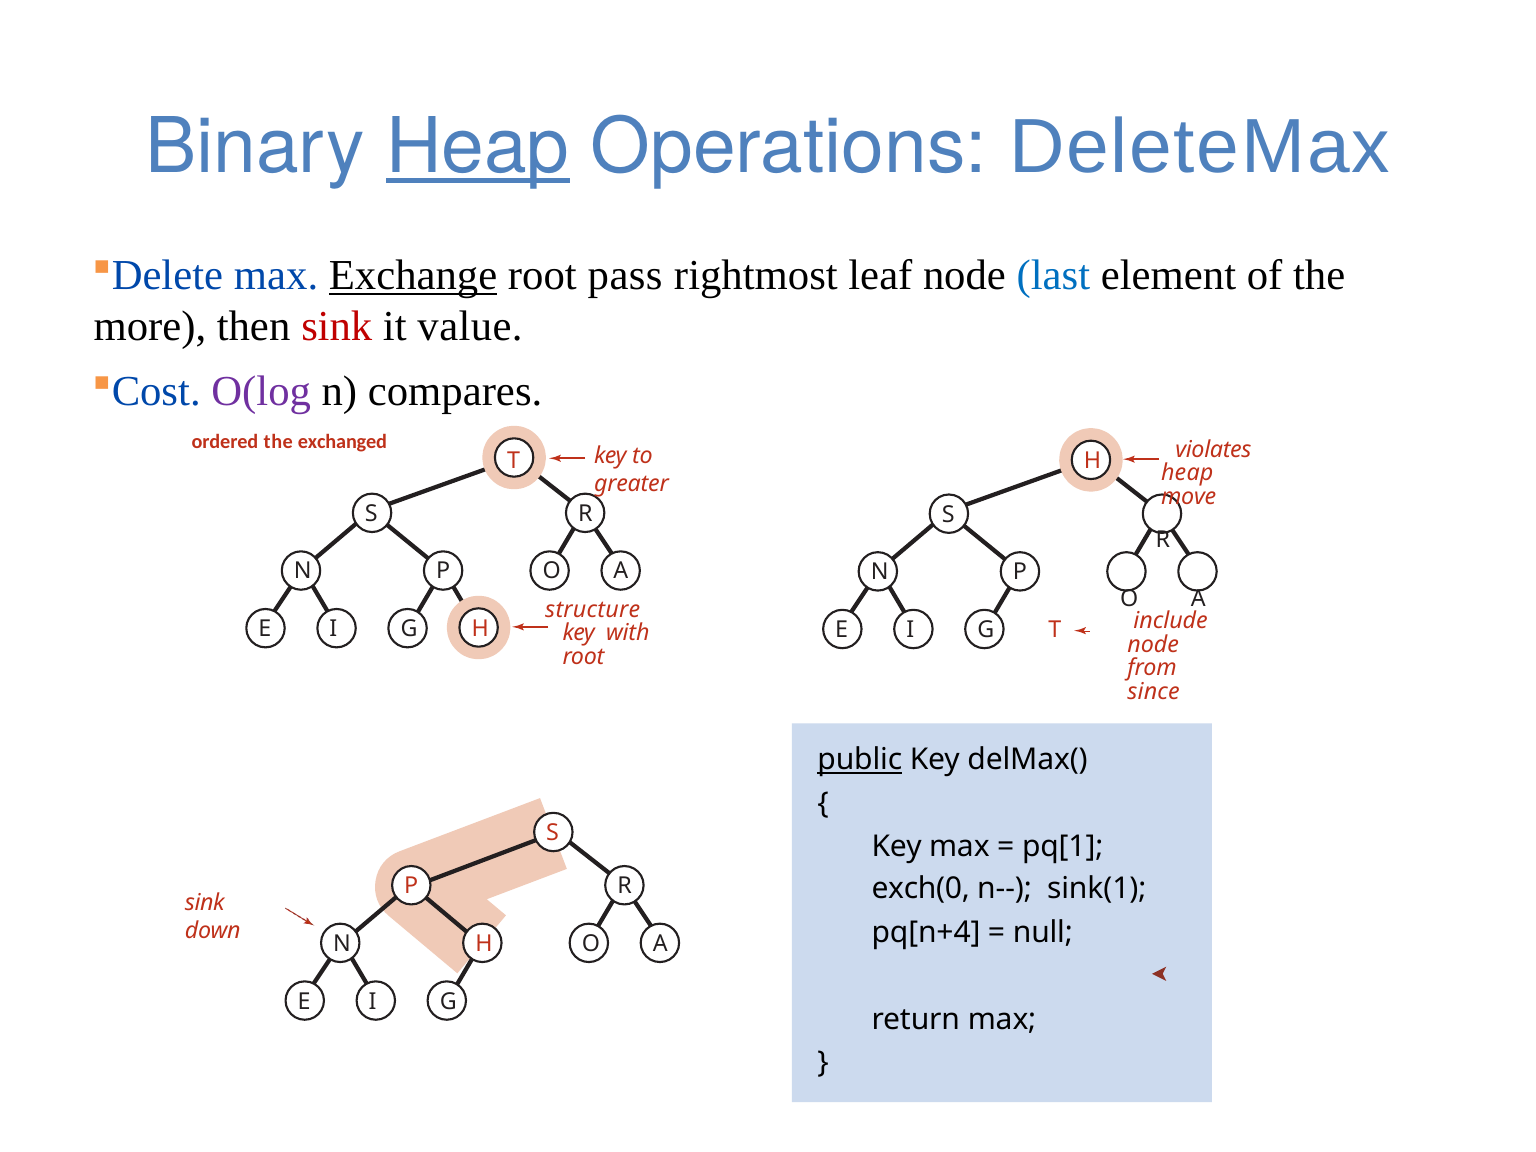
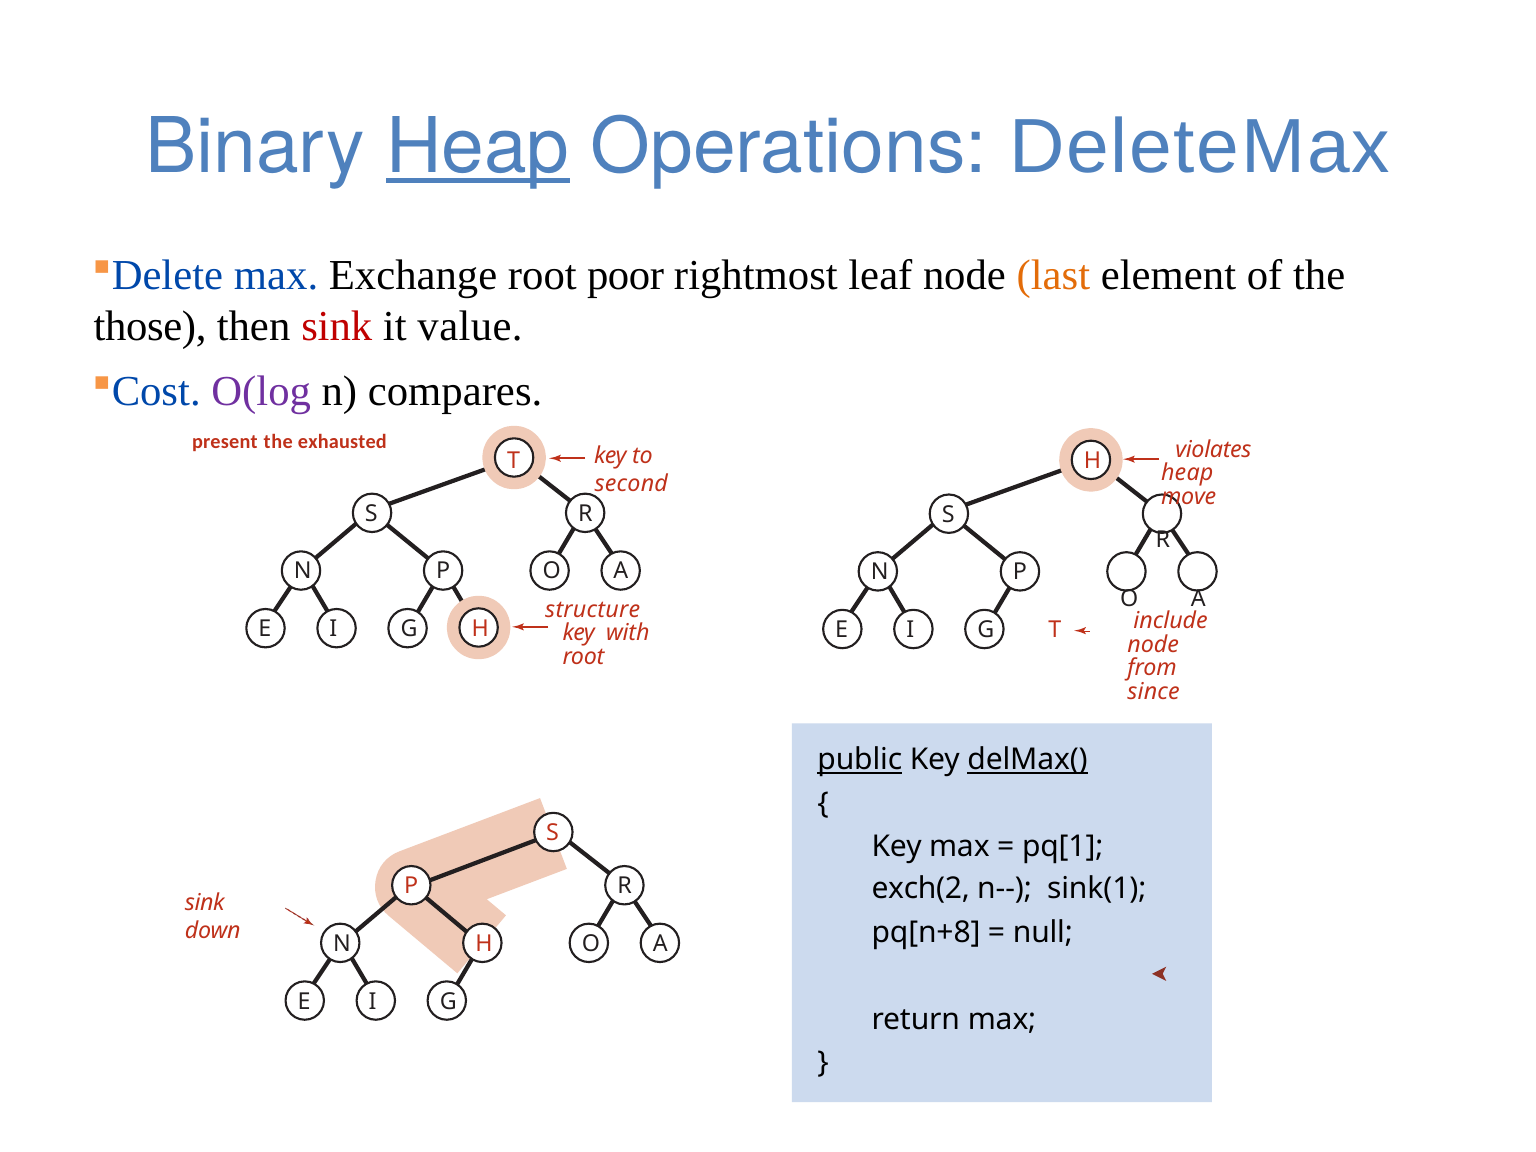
Exchange underline: present -> none (413, 276)
pass: pass -> poor (626, 276)
last colour: blue -> orange (1053, 276)
more: more -> those (150, 327)
ordered: ordered -> present (225, 442)
exchanged: exchanged -> exhausted (342, 442)
greater: greater -> second (631, 484)
delMax( underline: none -> present (1028, 760)
exch(0: exch(0 -> exch(2 (921, 889)
pq[n+4: pq[n+4 -> pq[n+8 (926, 933)
